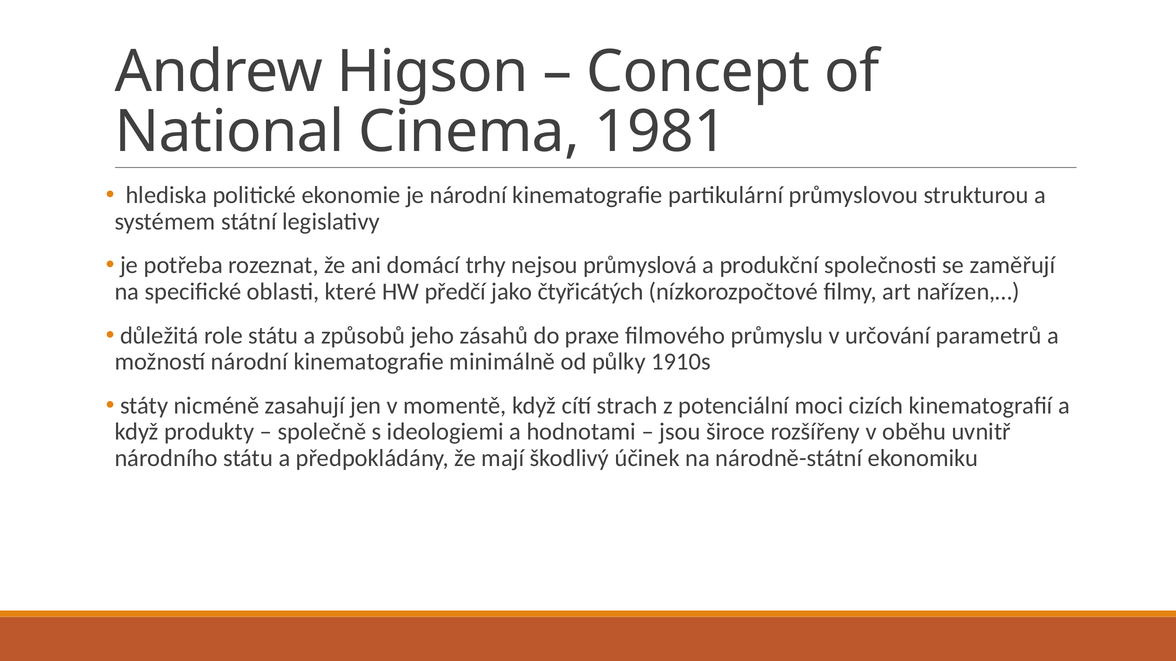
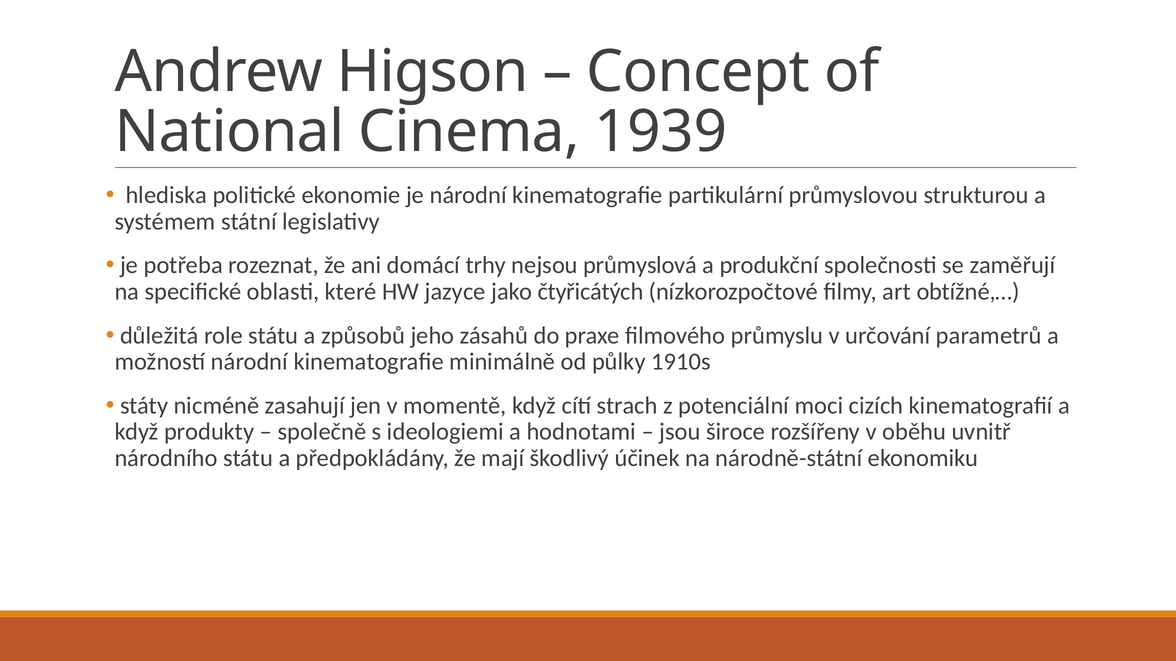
1981: 1981 -> 1939 (661, 132)
předčí: předčí -> jazyce (455, 292)
nařízen,…: nařízen,… -> obtížné,… (968, 292)
